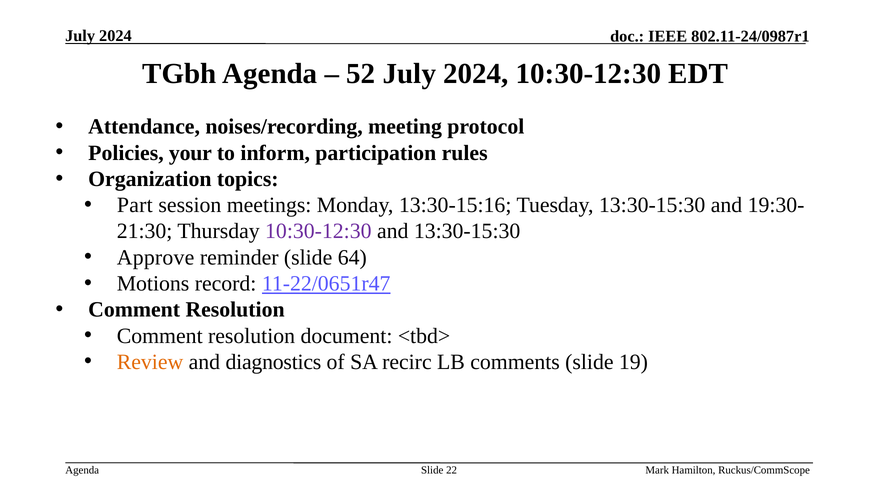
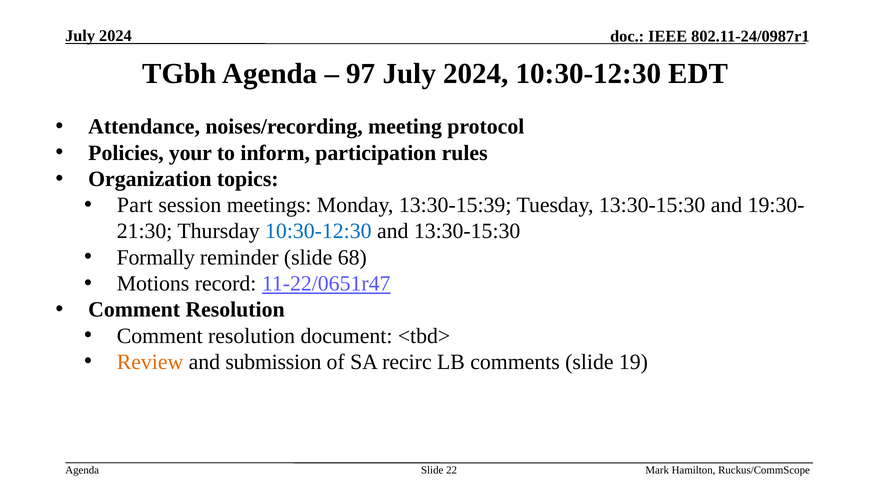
52: 52 -> 97 (361, 73)
13:30-15:16: 13:30-15:16 -> 13:30-15:39 (455, 205)
10:30-12:30 colour: purple -> blue (318, 231)
Approve: Approve -> Formally (156, 257)
64: 64 -> 68 (352, 257)
diagnostics: diagnostics -> submission (273, 362)
